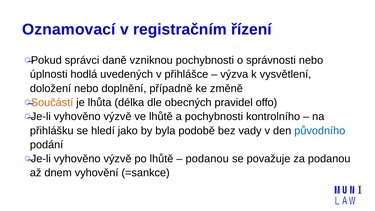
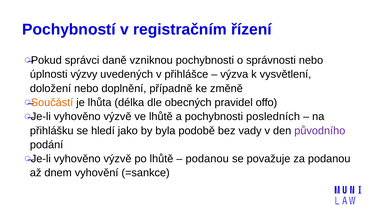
Oznamovací: Oznamovací -> Pochybností (69, 29)
hodlá: hodlá -> výzvy (84, 74)
kontrolního: kontrolního -> posledních (273, 117)
původního colour: blue -> purple (320, 131)
